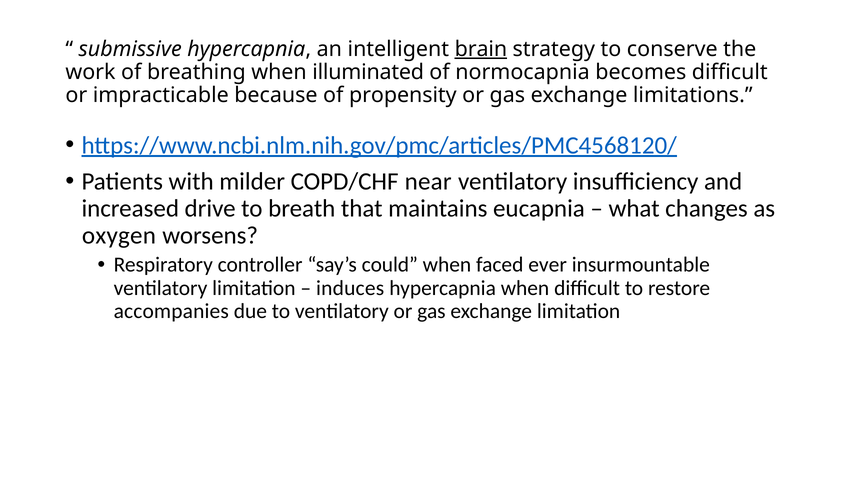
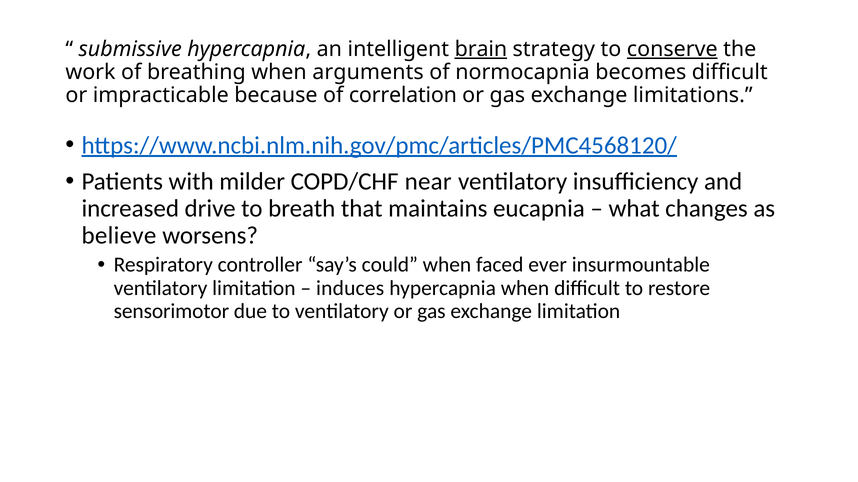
conserve underline: none -> present (672, 49)
illuminated: illuminated -> arguments (368, 72)
propensity: propensity -> correlation (403, 95)
oxygen: oxygen -> believe (119, 236)
accompanies: accompanies -> sensorimotor (171, 311)
